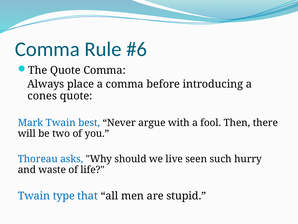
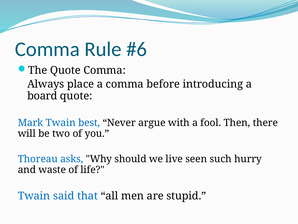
cones: cones -> board (42, 96)
type: type -> said (64, 195)
